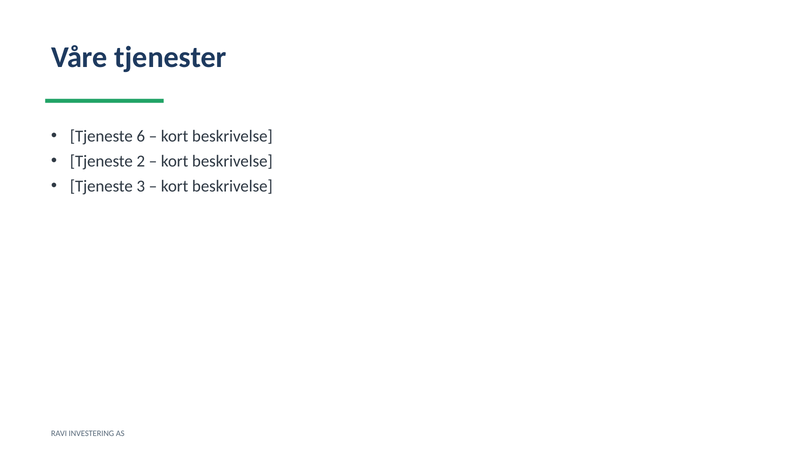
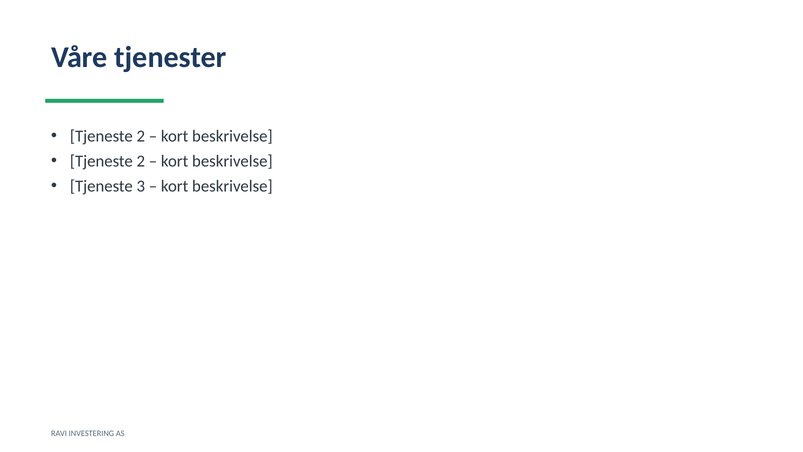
6: 6 -> 2 (141, 136)
